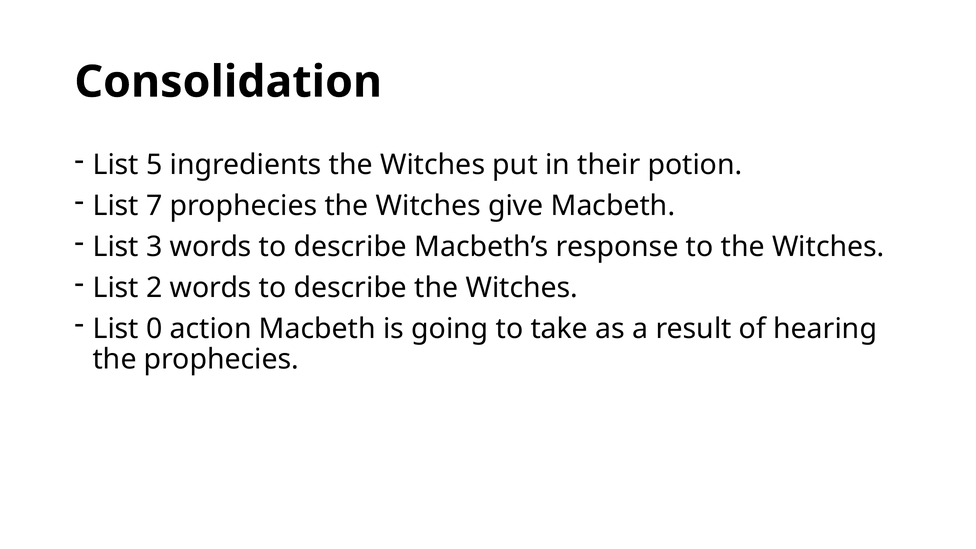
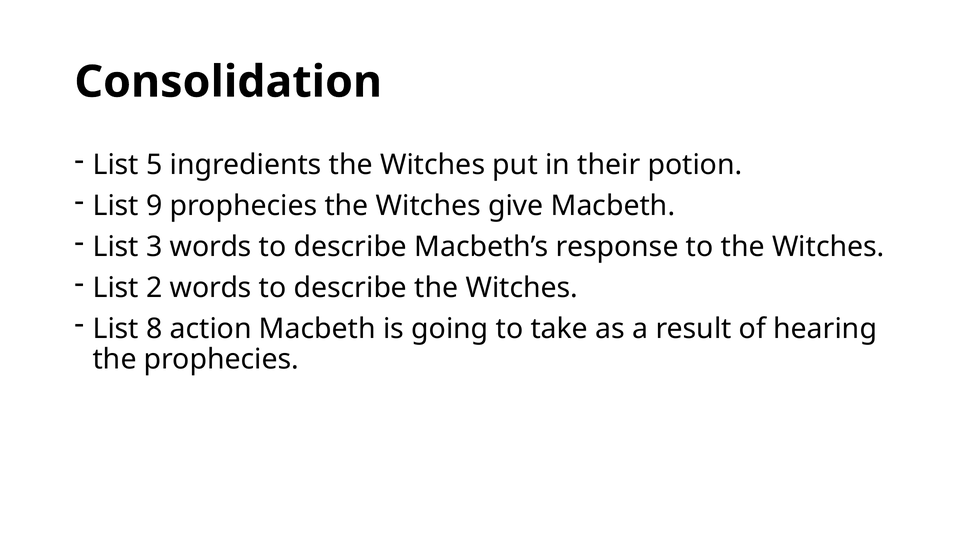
7: 7 -> 9 (154, 206)
0: 0 -> 8 (154, 329)
